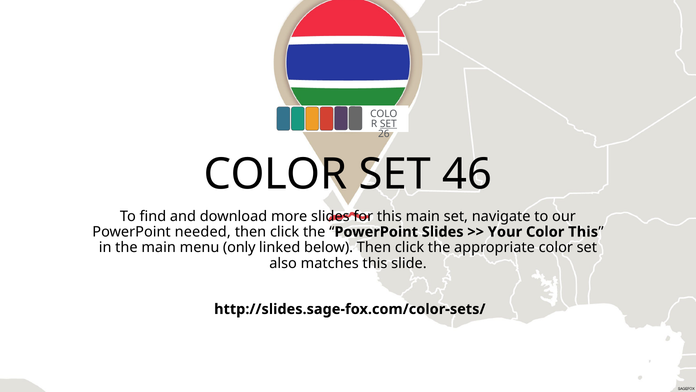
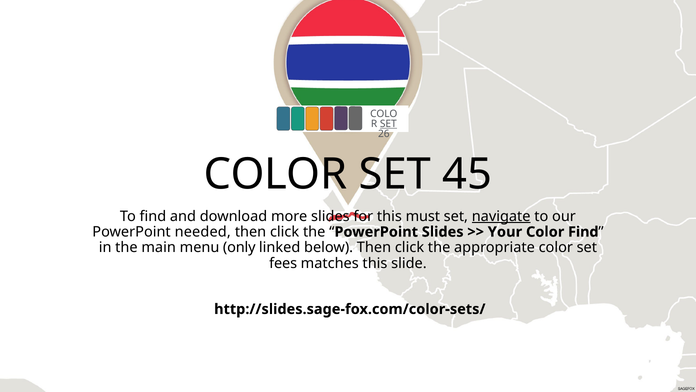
46: 46 -> 45 (467, 174)
this main: main -> must (423, 216)
navigate underline: none -> present (501, 216)
Color This: This -> Find (583, 232)
also: also -> fees (283, 263)
